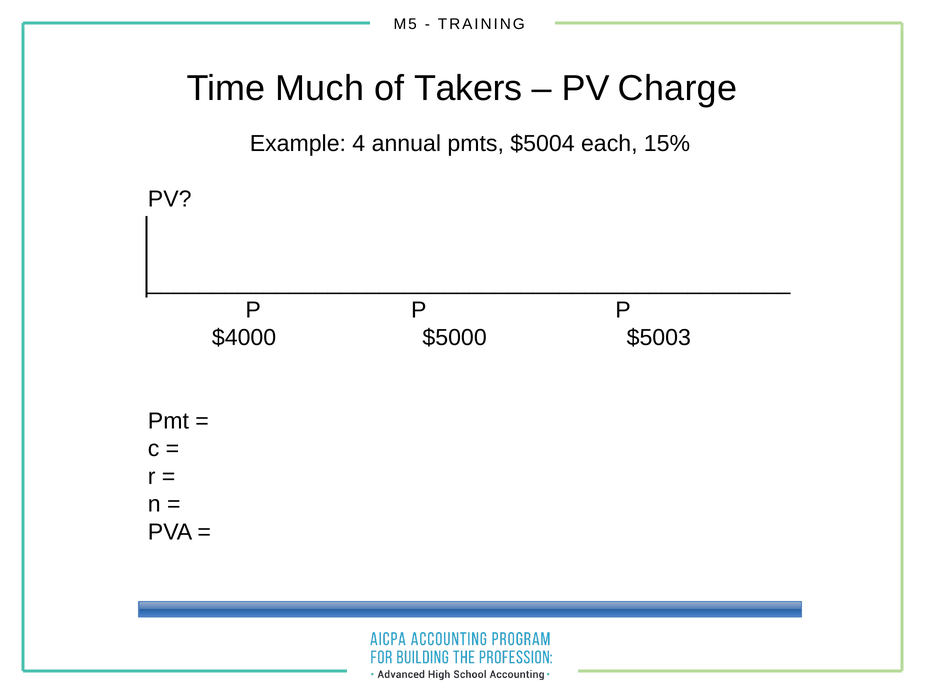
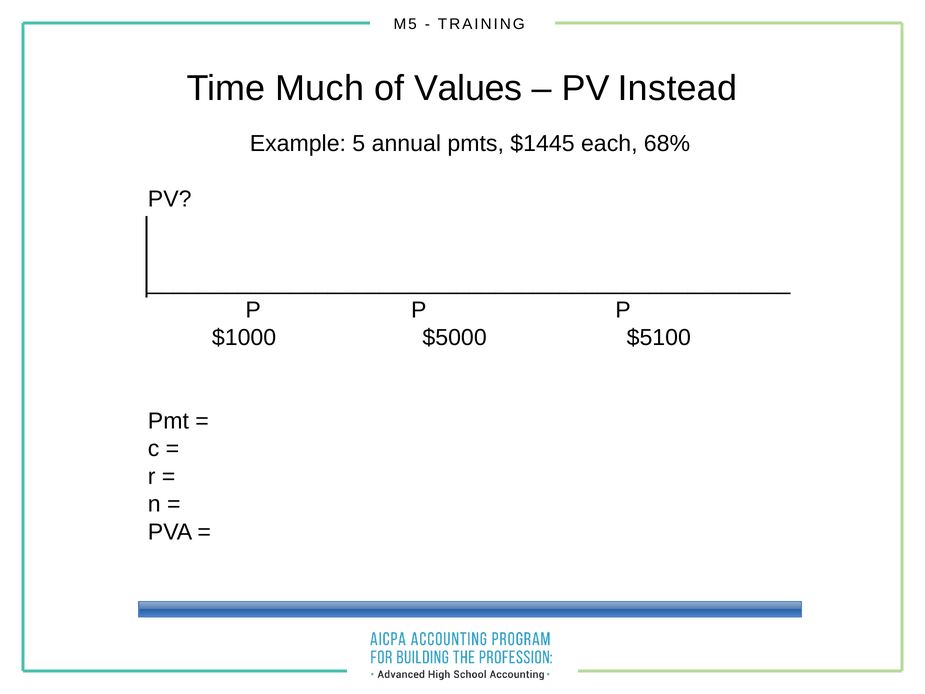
Takers: Takers -> Values (468, 88)
Charge: Charge -> Instead (678, 88)
4: 4 -> 5 (359, 143)
$5004: $5004 -> $1445 (542, 143)
15%: 15% -> 68% (667, 143)
$4000: $4000 -> $1000 (244, 338)
$5003: $5003 -> $5100 (659, 338)
